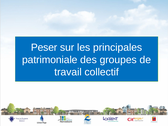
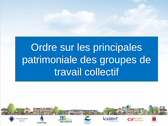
Peser: Peser -> Ordre (44, 47)
